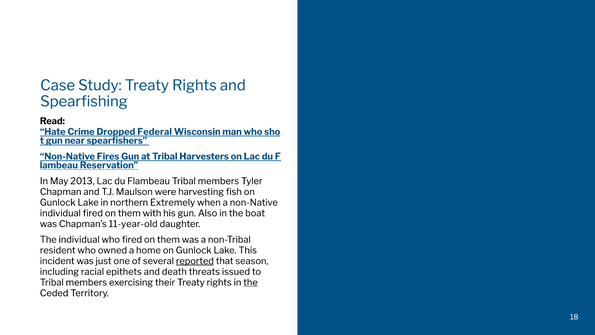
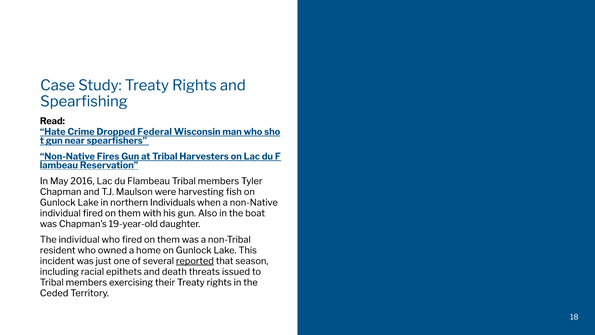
2013: 2013 -> 2016 (82, 181)
Extremely: Extremely -> Individuals (173, 202)
11-year-old: 11-year-old -> 19-year-old (133, 224)
the underline: present -> none (251, 282)
